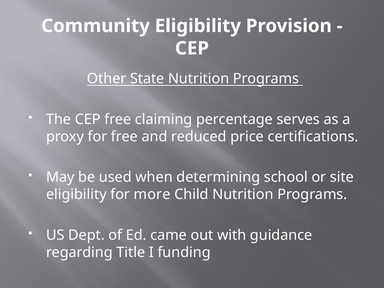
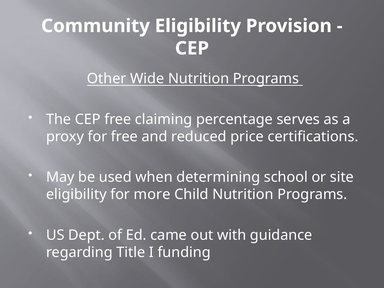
State: State -> Wide (147, 79)
